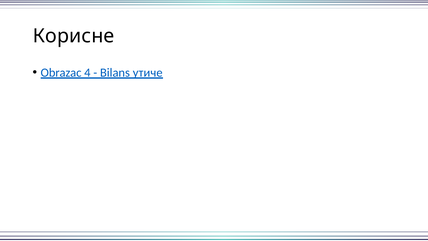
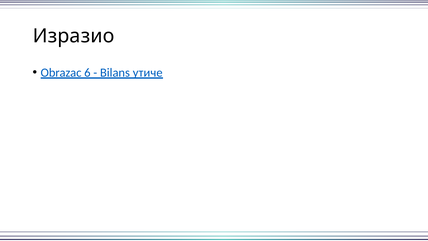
Корисне: Корисне -> Изразио (74, 36)
4: 4 -> 6 (87, 73)
